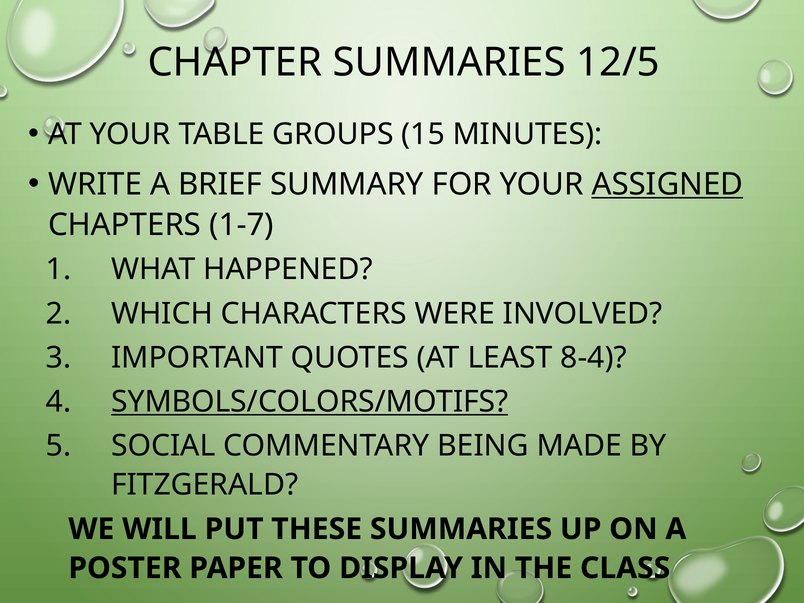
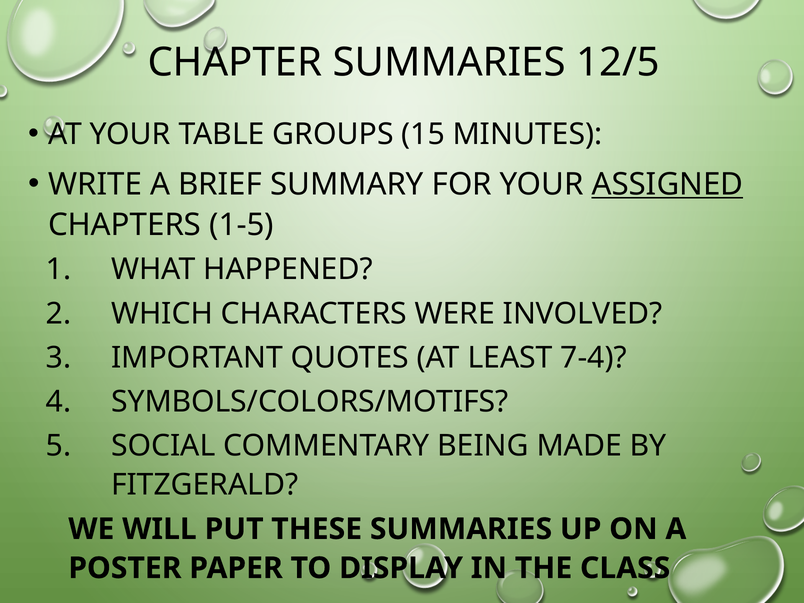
1-7: 1-7 -> 1-5 (242, 225)
8-4: 8-4 -> 7-4 (594, 358)
SYMBOLS/COLORS/MOTIFS underline: present -> none (310, 402)
